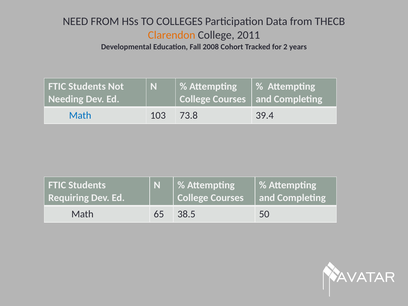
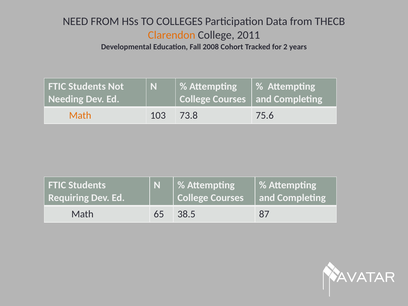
Math colour: blue -> orange (80, 116)
39.4: 39.4 -> 75.6 (265, 116)
50: 50 -> 87 (264, 214)
